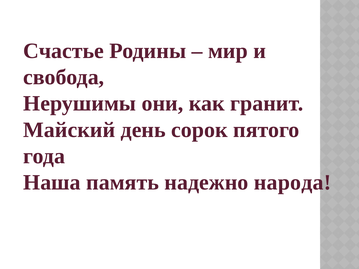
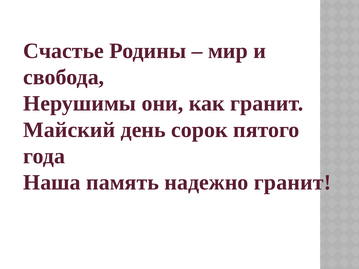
надежно народа: народа -> гранит (293, 183)
